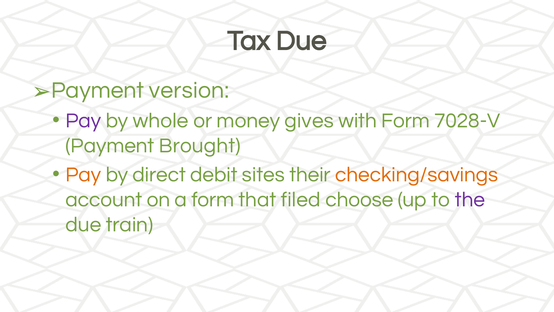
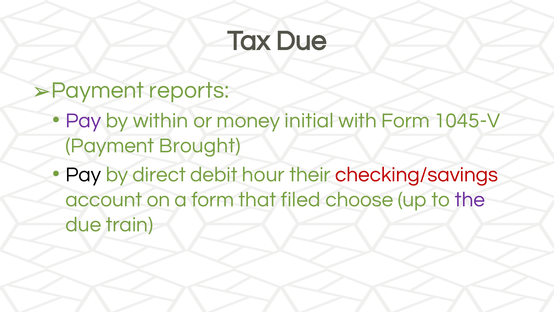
version: version -> reports (189, 90)
whole: whole -> within (161, 121)
gives: gives -> initial (309, 121)
7028-V: 7028-V -> 1045-V (467, 121)
Pay colour: orange -> black (83, 175)
sites: sites -> hour (263, 175)
checking/savings colour: orange -> red (417, 175)
